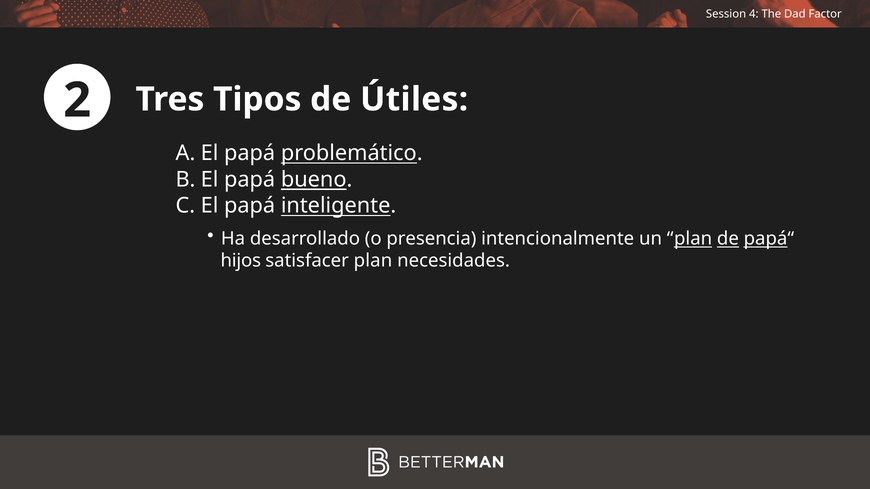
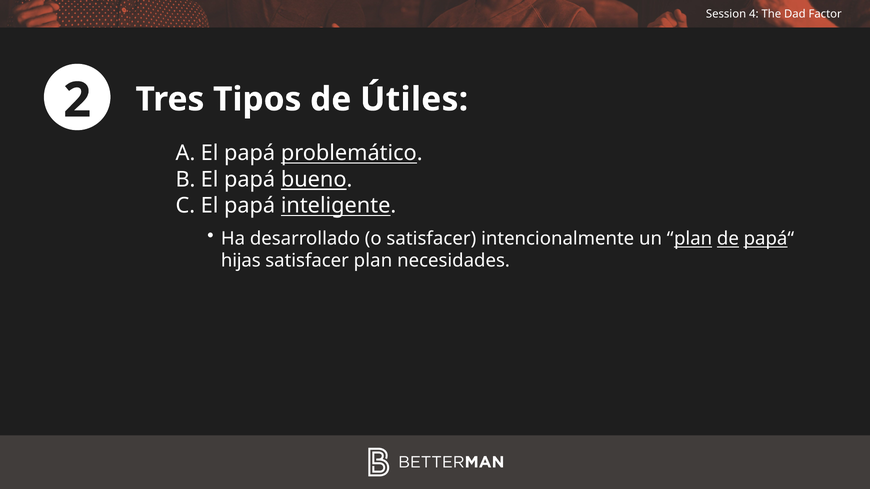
o presencia: presencia -> satisfacer (431, 239)
hijos: hijos -> hijas (241, 261)
